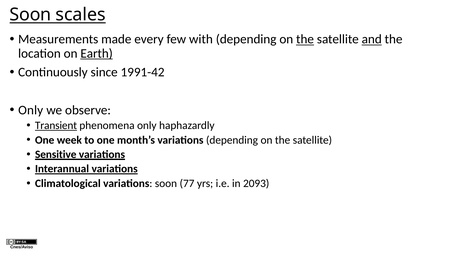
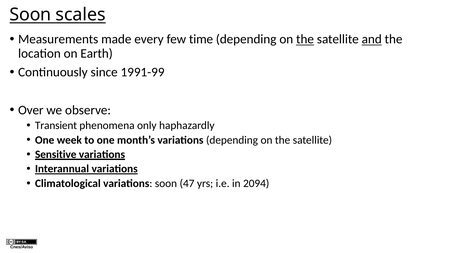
with: with -> time (201, 39)
Earth underline: present -> none (97, 53)
1991-42: 1991-42 -> 1991-99 (143, 72)
Only: Only -> Over (31, 110)
Transient underline: present -> none (56, 126)
77: 77 -> 47 (187, 184)
2093: 2093 -> 2094 (256, 184)
